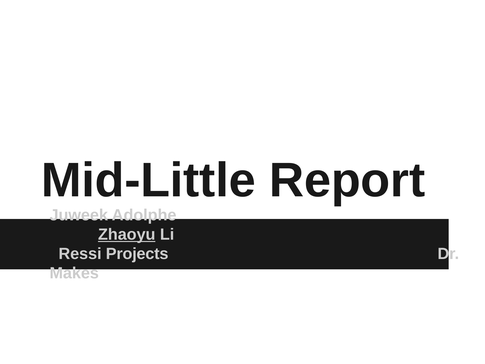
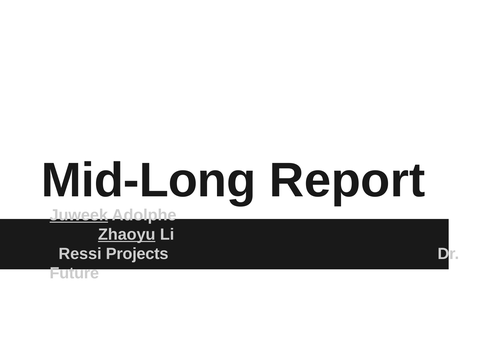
Mid-Little: Mid-Little -> Mid-Long (149, 181)
Juweek underline: none -> present (79, 215)
Makes: Makes -> Future (74, 273)
